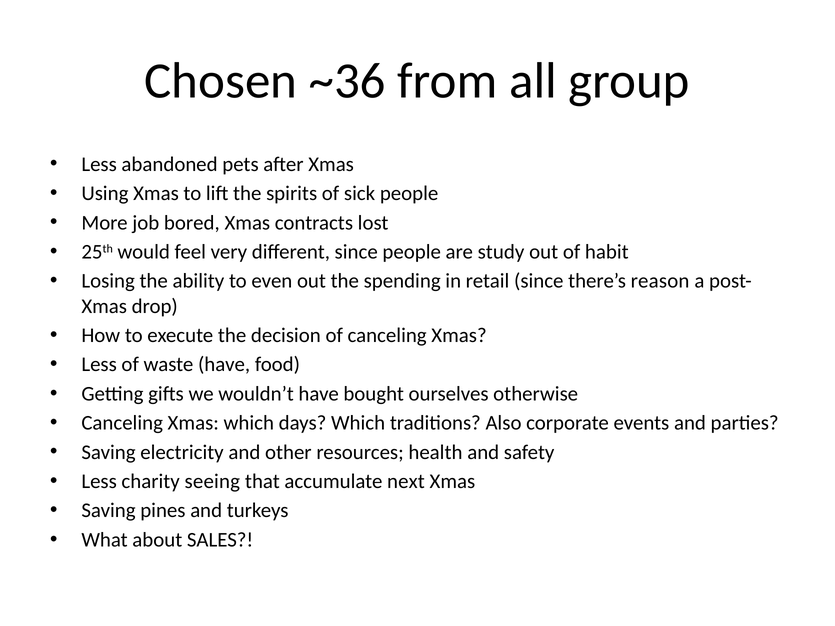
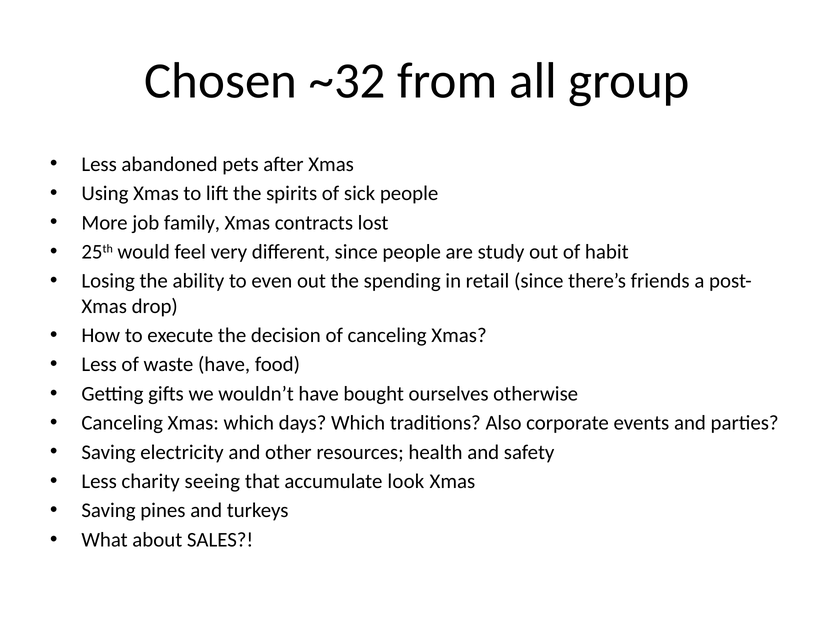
~36: ~36 -> ~32 (347, 81)
bored: bored -> family (192, 223)
reason: reason -> friends (660, 281)
next: next -> look (406, 482)
